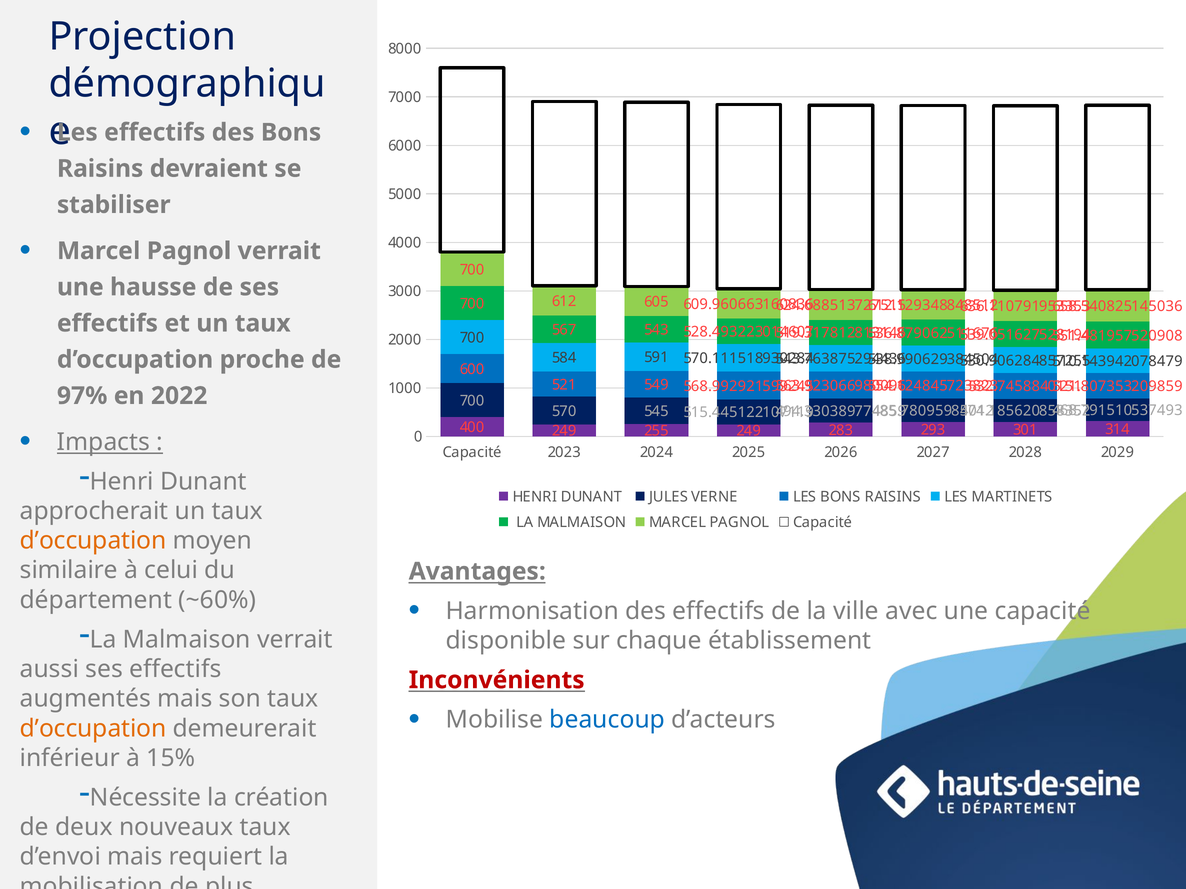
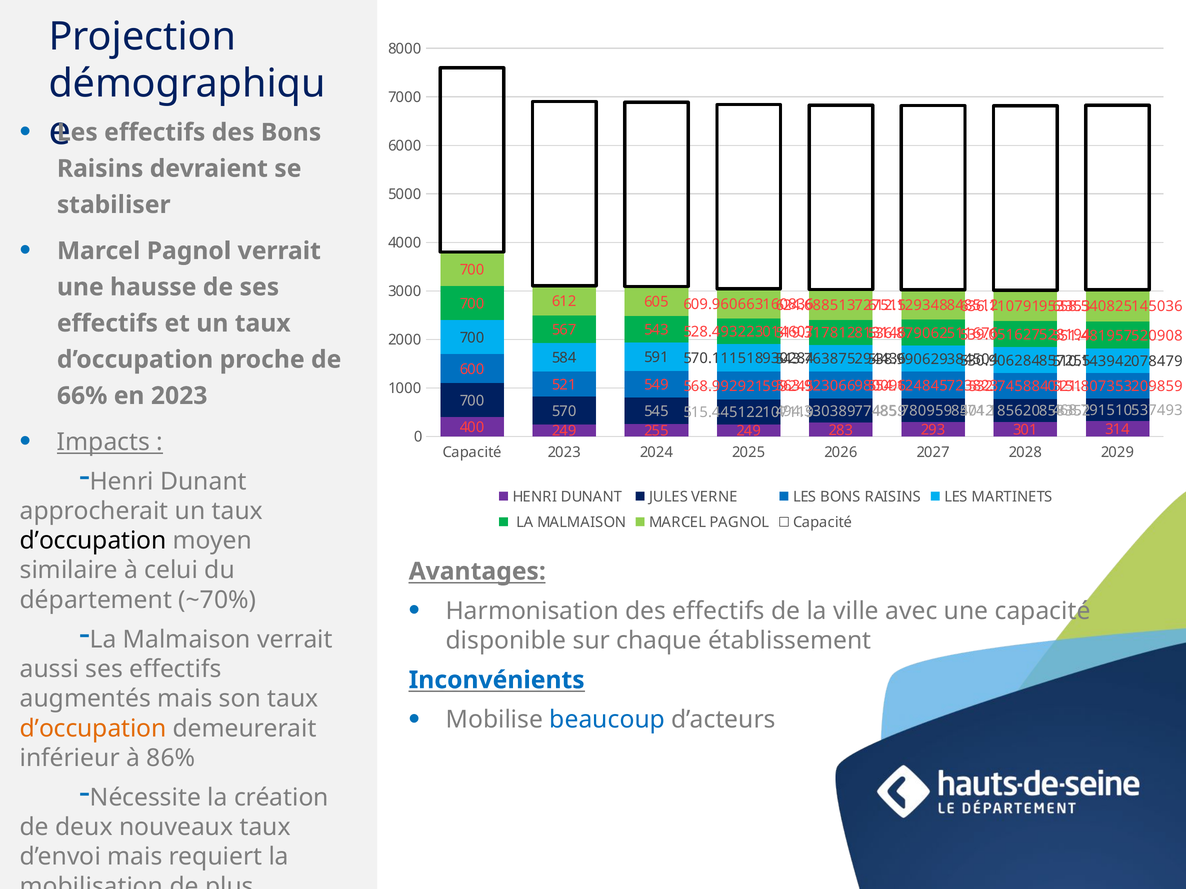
97%: 97% -> 66% (82, 396)
en 2022: 2022 -> 2023 (179, 396)
d’occupation colour: orange -> black (93, 541)
~60%: ~60% -> ~70% (217, 600)
Inconvénients colour: red -> blue (497, 680)
15%: 15% -> 86% (171, 758)
